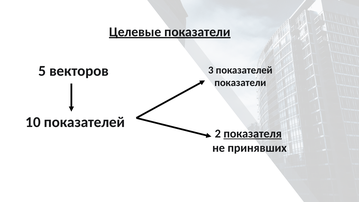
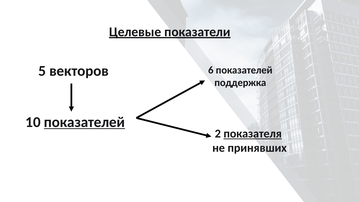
3: 3 -> 6 (211, 70)
показатели: показатели -> поддержка (240, 83)
показателей underline: none -> present (84, 122)
